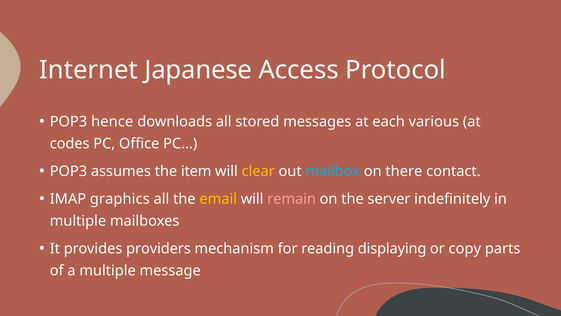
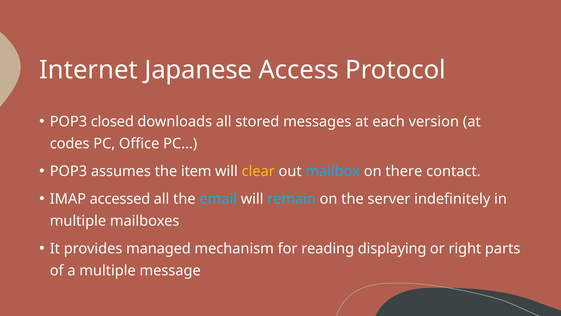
hence: hence -> closed (112, 121)
various: various -> version (434, 121)
graphics: graphics -> accessed (120, 199)
email colour: yellow -> light blue (218, 199)
remain colour: pink -> light blue (292, 199)
providers: providers -> managed (158, 248)
copy: copy -> right (465, 248)
